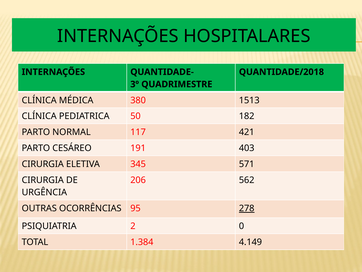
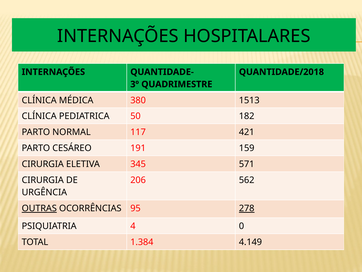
403: 403 -> 159 (247, 148)
OUTRAS underline: none -> present (39, 208)
2: 2 -> 4 (133, 226)
